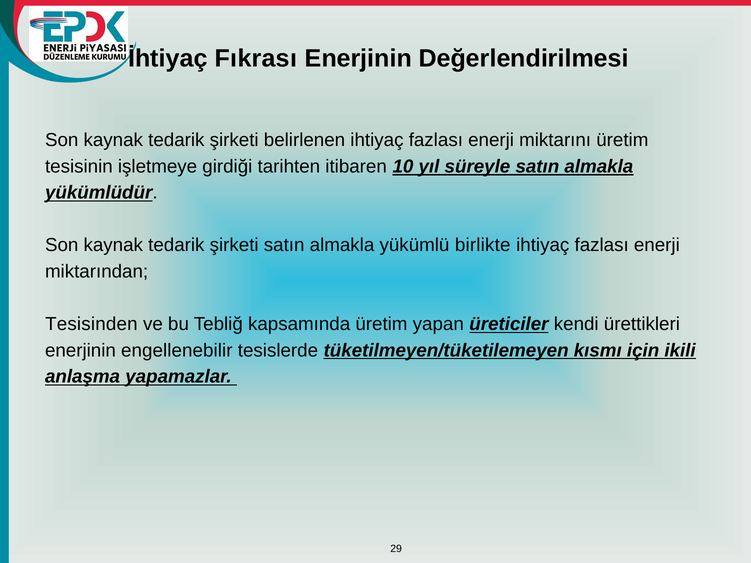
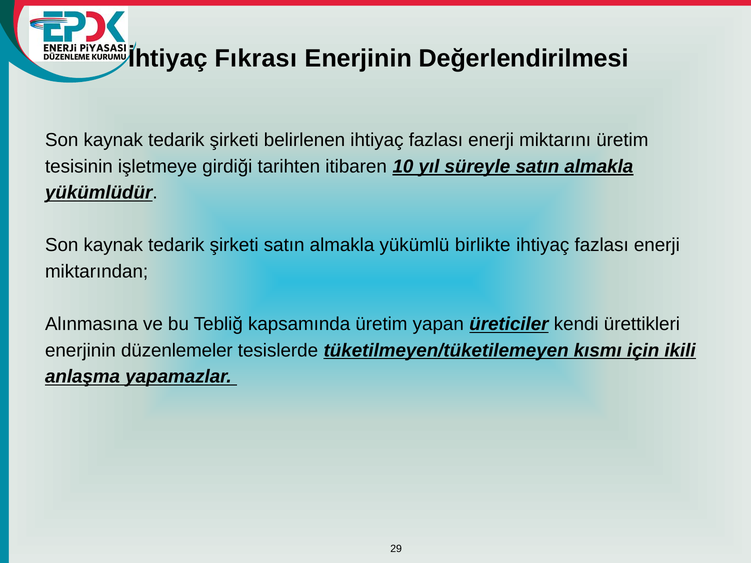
Tesisinden: Tesisinden -> Alınmasına (92, 324)
engellenebilir: engellenebilir -> düzenlemeler (177, 351)
